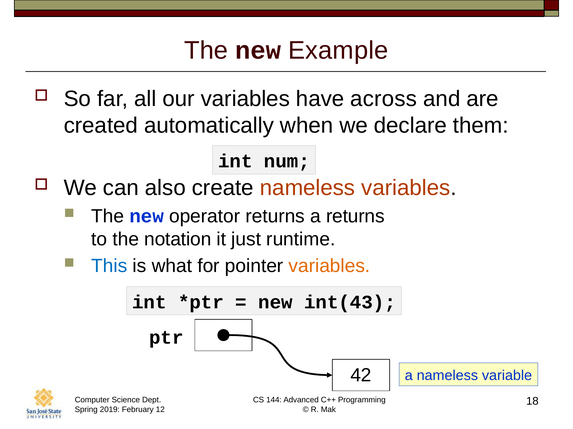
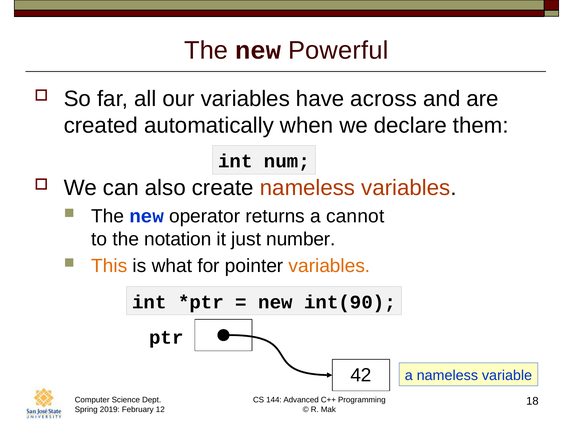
Example: Example -> Powerful (338, 50)
a returns: returns -> cannot (355, 217)
runtime: runtime -> number (301, 240)
This colour: blue -> orange (109, 266)
int(43: int(43 -> int(90 (350, 303)
